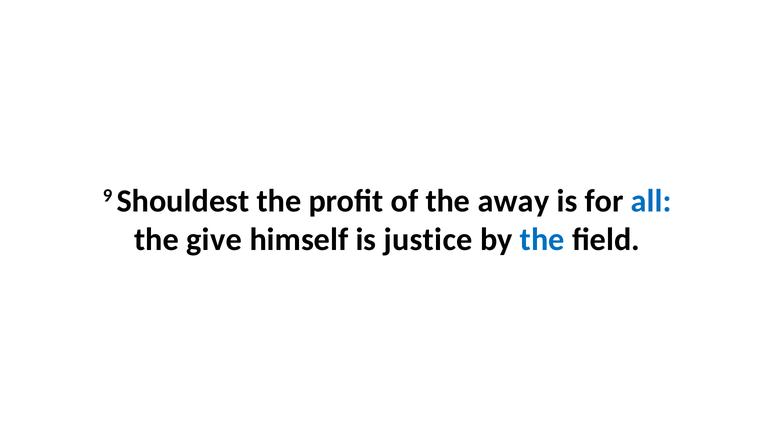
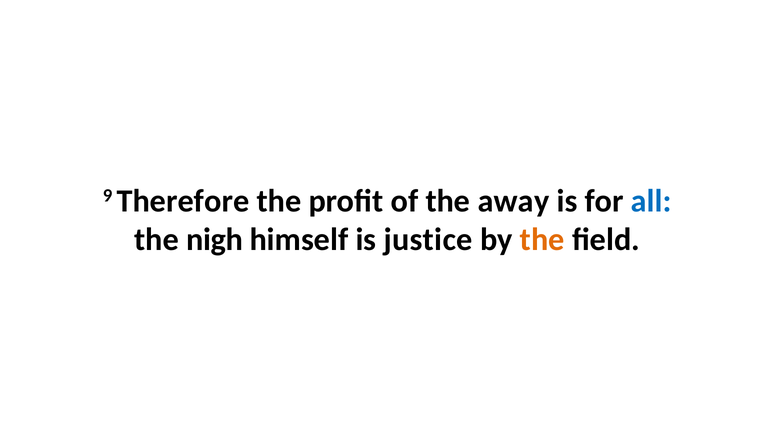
Shouldest: Shouldest -> Therefore (183, 201)
give: give -> nigh (215, 240)
the colour: blue -> orange (542, 240)
